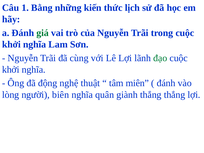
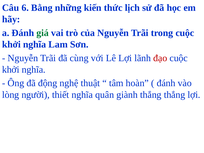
1: 1 -> 6 (25, 8)
đạo colour: green -> red (160, 58)
miên: miên -> hoàn (137, 83)
biên: biên -> thiết (61, 95)
